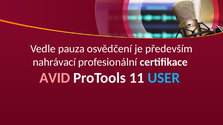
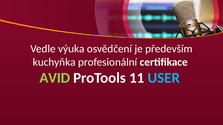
pauza: pauza -> výuka (71, 49)
nahrávací: nahrávací -> kuchyňka (54, 62)
AVID colour: pink -> light green (55, 78)
